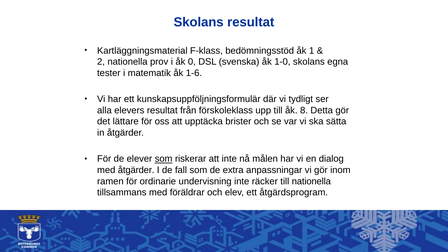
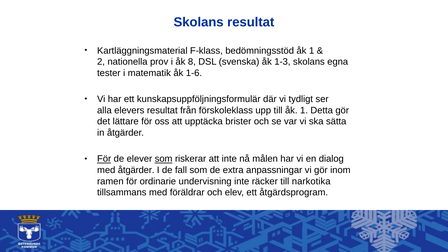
0: 0 -> 8 (192, 62)
1-0: 1-0 -> 1-3 (282, 62)
till åk 8: 8 -> 1 (304, 110)
För underline: none -> present (104, 159)
till nationella: nationella -> narkotika (311, 181)
